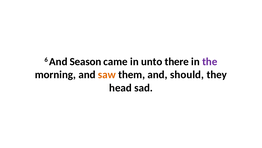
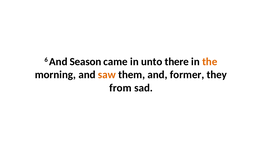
the colour: purple -> orange (210, 61)
should: should -> former (187, 74)
head: head -> from (120, 88)
